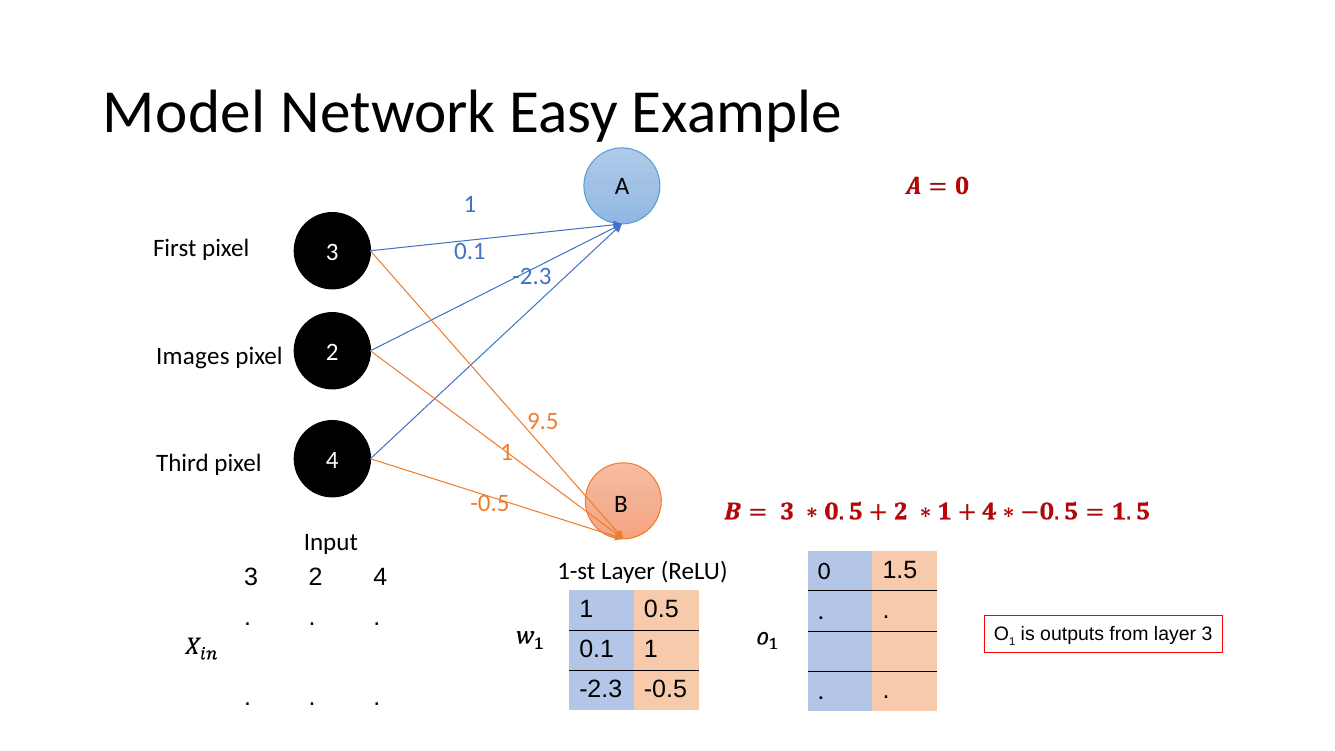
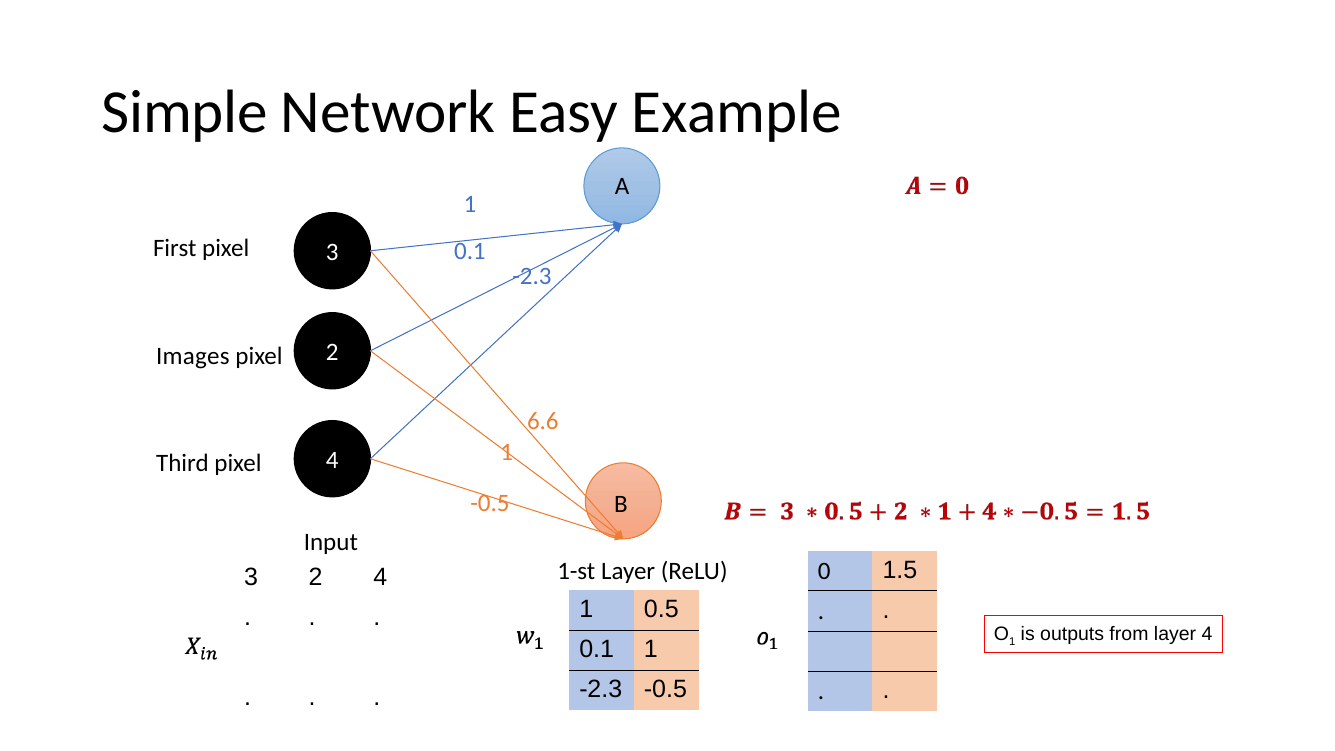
Model: Model -> Simple (185, 112)
9.5: 9.5 -> 6.6 (543, 421)
layer 3: 3 -> 4 (1207, 634)
